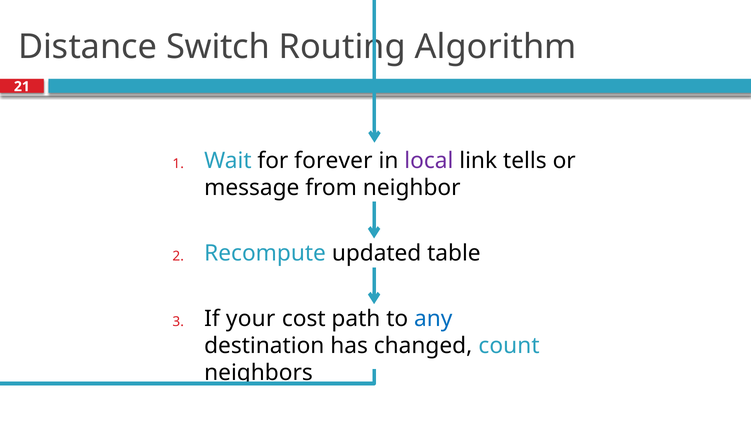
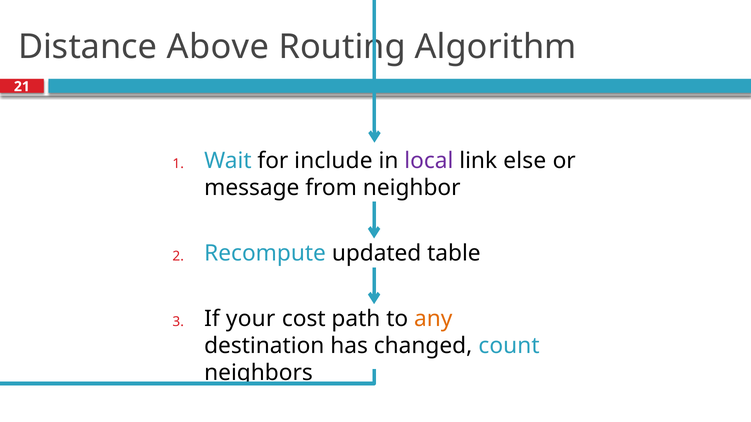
Switch: Switch -> Above (218, 47)
forever: forever -> include (333, 161)
tells: tells -> else (525, 161)
any colour: blue -> orange (433, 319)
